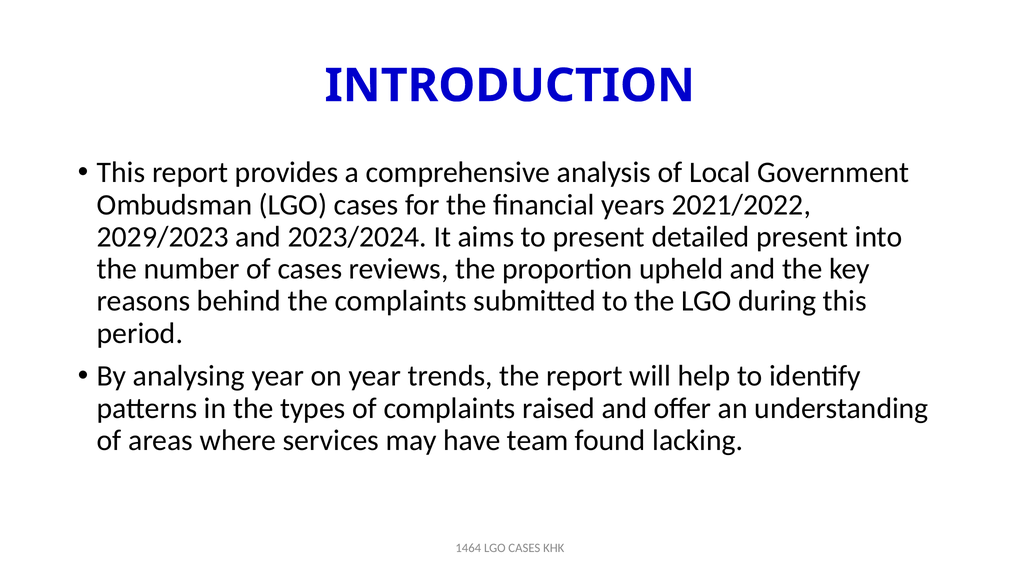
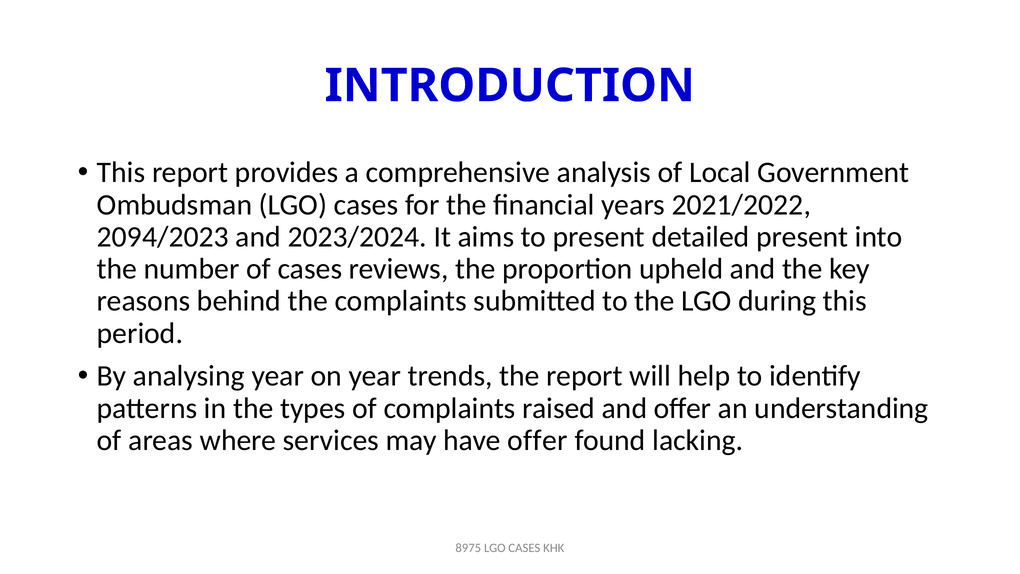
2029/2023: 2029/2023 -> 2094/2023 (163, 237)
have team: team -> offer (538, 440)
1464: 1464 -> 8975 (468, 548)
